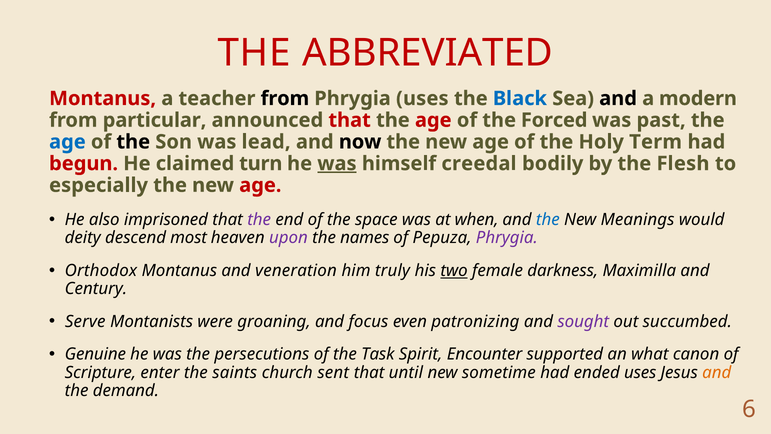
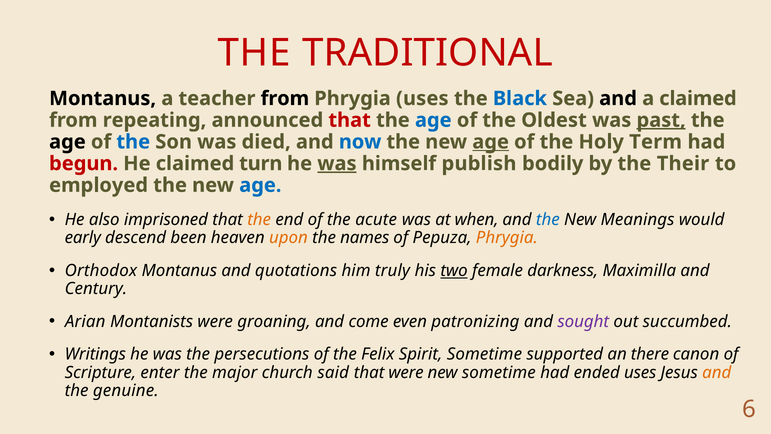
ABBREVIATED: ABBREVIATED -> TRADITIONAL (427, 53)
Montanus colour: red -> black (103, 98)
a modern: modern -> claimed (698, 98)
particular: particular -> repeating (155, 120)
age colour: red -> blue (433, 120)
Forced: Forced -> Oldest (554, 120)
past underline: none -> present (661, 120)
age colour: blue -> black (67, 142)
the colour: black -> blue (133, 142)
lead: lead -> died (266, 142)
now colour: black -> blue (360, 142)
age underline: none -> present (491, 142)
creedal: creedal -> publish (479, 163)
Flesh: Flesh -> Their (683, 163)
especially: especially -> employed (99, 185)
age colour: red -> blue (260, 185)
the colour: purple -> orange (259, 220)
space: space -> acute (376, 220)
deity: deity -> early (83, 238)
most: most -> been (189, 238)
upon colour: purple -> orange (288, 238)
Phrygia colour: purple -> orange (507, 238)
veneration: veneration -> quotations (296, 270)
Serve: Serve -> Arian (85, 321)
focus: focus -> come (369, 321)
Genuine: Genuine -> Writings (95, 354)
Task: Task -> Felix (378, 354)
Spirit Encounter: Encounter -> Sometime (484, 354)
what: what -> there (650, 354)
saints: saints -> major (235, 372)
sent: sent -> said (333, 372)
that until: until -> were (406, 372)
demand: demand -> genuine (126, 390)
